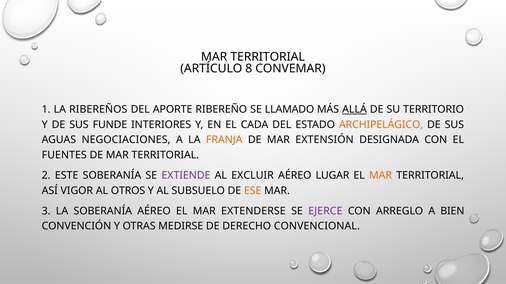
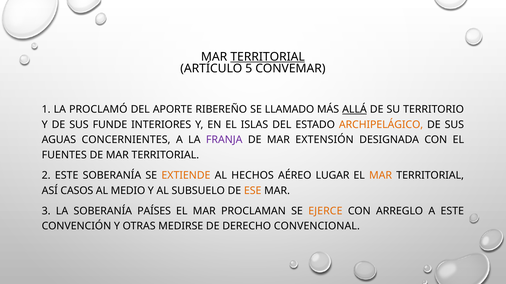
TERRITORIAL underline: none -> present (268, 57)
8: 8 -> 5 (249, 69)
RIBEREÑOS: RIBEREÑOS -> PROCLAMÓ (98, 110)
CADA: CADA -> ISLAS (254, 125)
NEGOCIACIONES: NEGOCIACIONES -> CONCERNIENTES (126, 140)
FRANJA colour: orange -> purple (224, 140)
EXTIENDE colour: purple -> orange (186, 176)
EXCLUIR: EXCLUIR -> HECHOS (253, 176)
VIGOR: VIGOR -> CASOS (77, 191)
OTROS: OTROS -> MEDIO (128, 191)
SOBERANÍA AÉREO: AÉREO -> PAÍSES (154, 211)
EXTENDERSE: EXTENDERSE -> PROCLAMAN (253, 211)
EJERCE colour: purple -> orange (325, 211)
A BIEN: BIEN -> ESTE (452, 211)
